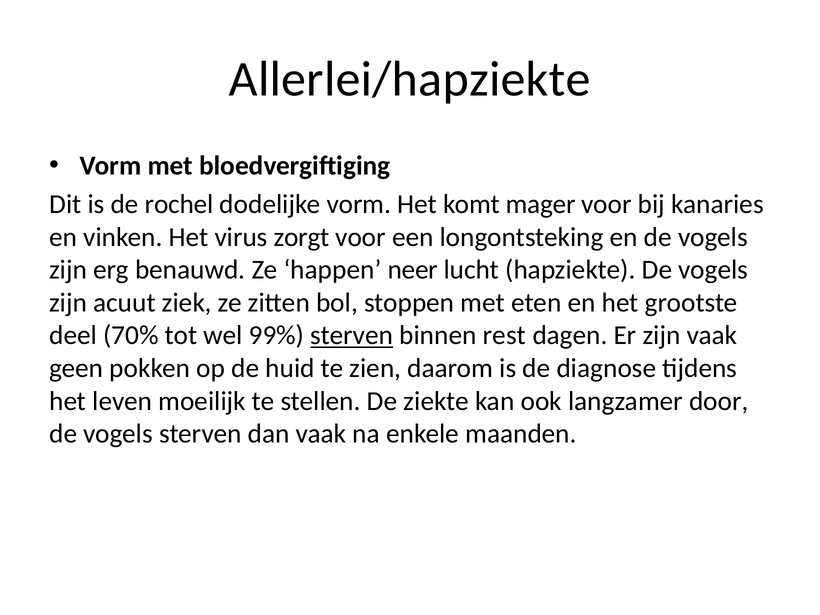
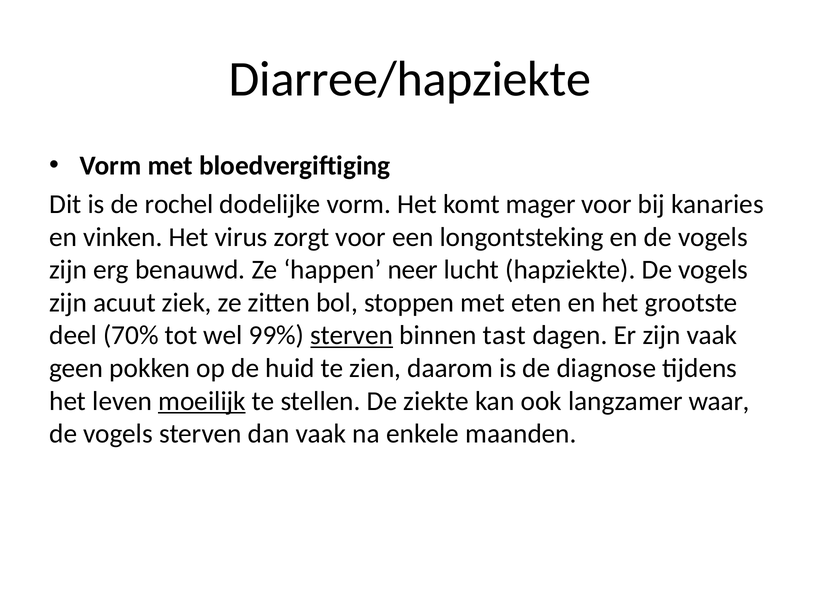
Allerlei/hapziekte: Allerlei/hapziekte -> Diarree/hapziekte (410, 79)
rest: rest -> tast (504, 335)
moeilijk underline: none -> present (202, 401)
door: door -> waar (719, 401)
